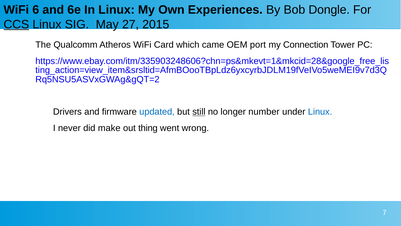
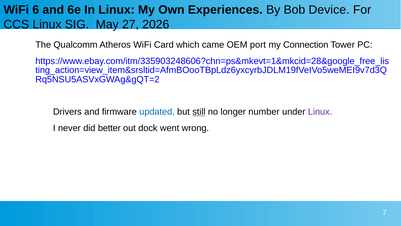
Dongle: Dongle -> Device (329, 10)
CCS underline: present -> none (16, 24)
2015: 2015 -> 2026 (156, 24)
Linux colour: blue -> purple (320, 112)
make: make -> better (109, 128)
thing: thing -> dock (148, 128)
